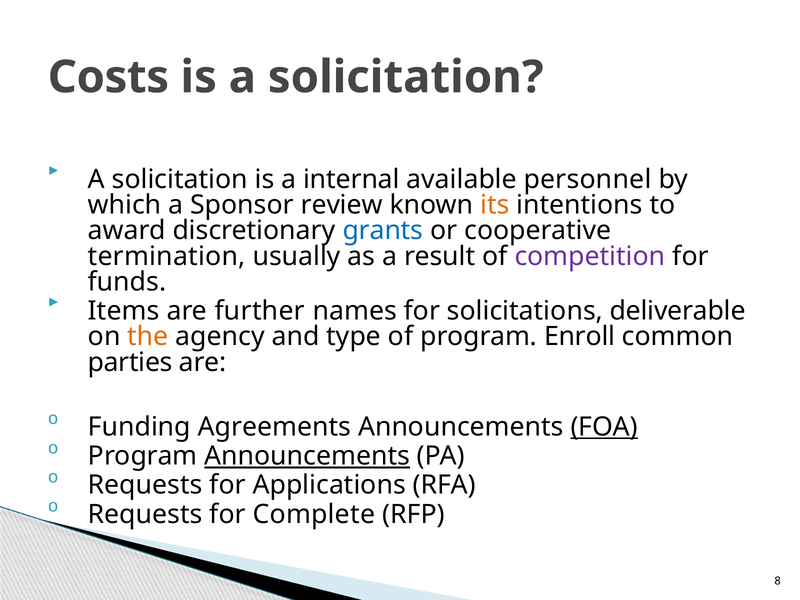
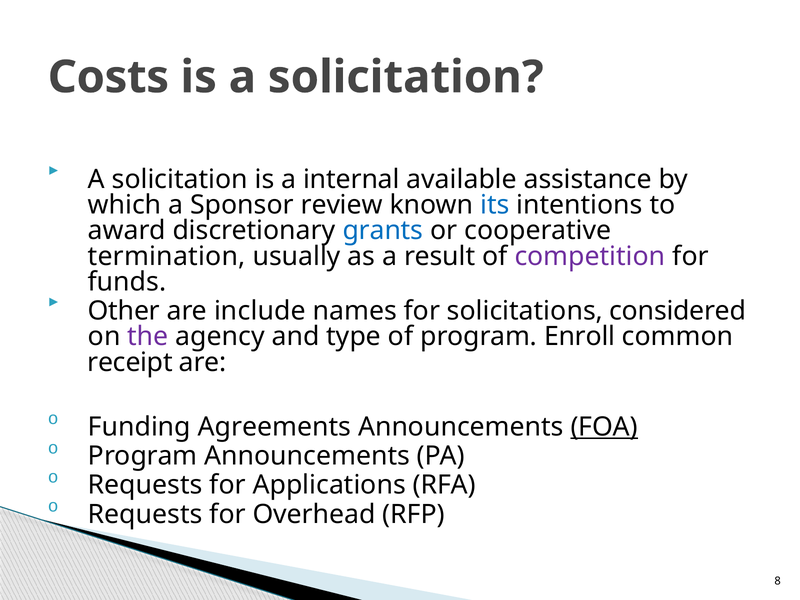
personnel: personnel -> assistance (588, 179)
its colour: orange -> blue (495, 205)
Items: Items -> Other (124, 311)
further: further -> include (260, 311)
deliverable: deliverable -> considered (678, 311)
the colour: orange -> purple (148, 337)
parties: parties -> receipt (130, 362)
Announcements underline: present -> none (307, 456)
Complete: Complete -> Overhead (314, 514)
